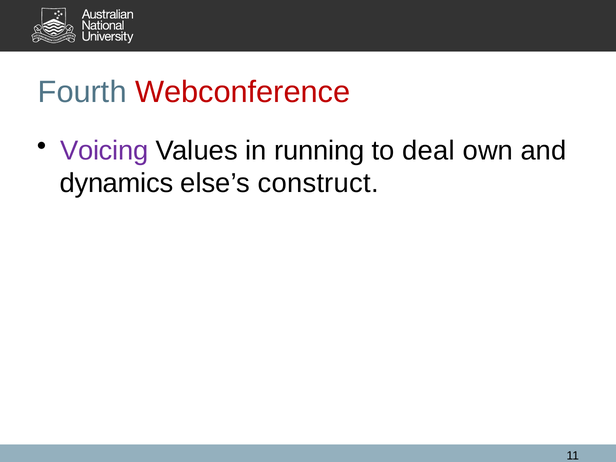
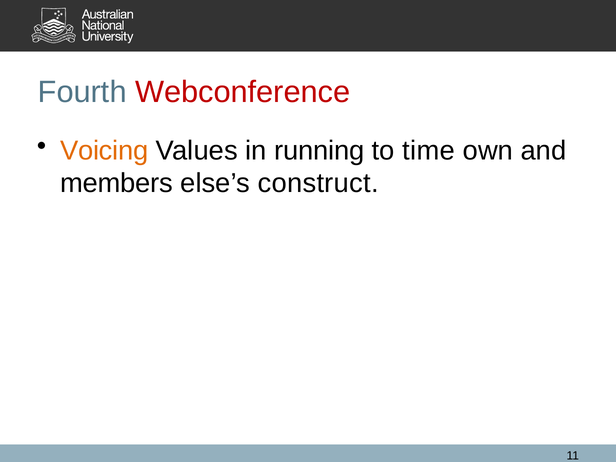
Voicing colour: purple -> orange (104, 151)
deal: deal -> time (429, 151)
dynamics: dynamics -> members (116, 183)
